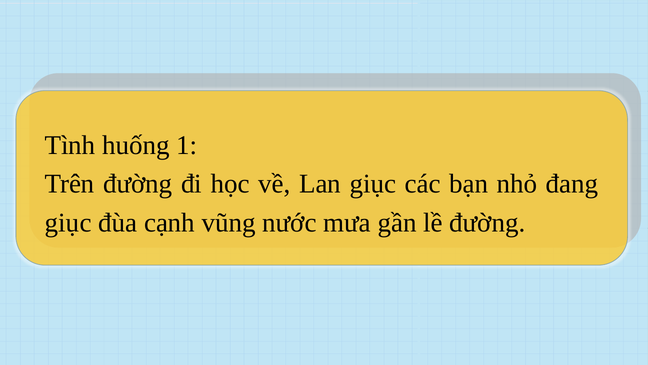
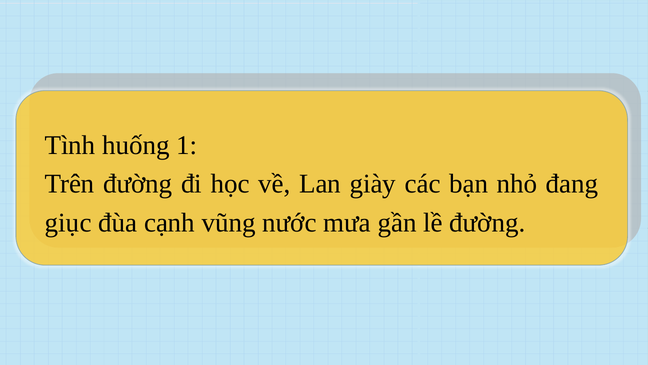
Lan giục: giục -> giày (373, 184)
